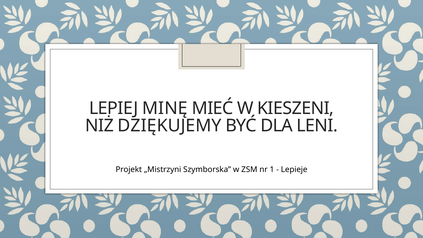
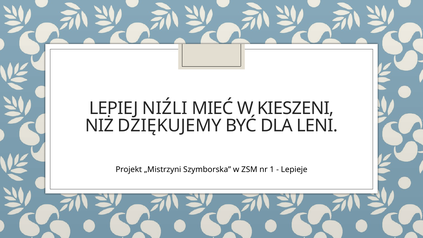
MINĘ: MINĘ -> NIŹLI (165, 108)
